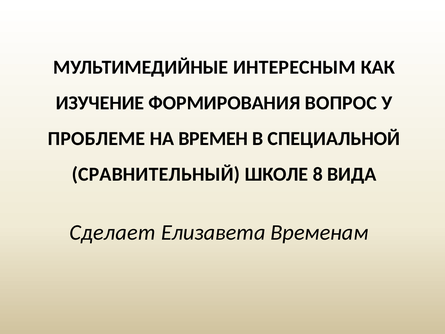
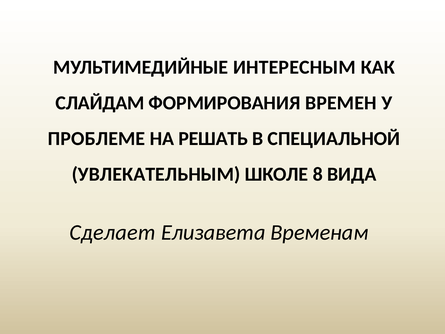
ИЗУЧЕНИЕ: ИЗУЧЕНИЕ -> СЛАЙДАМ (100, 103)
ВОПРОС: ВОПРОС -> ВРЕМЕН (341, 103)
ВРЕМЕН: ВРЕМЕН -> РЕШАТЬ (213, 139)
СРАВНИТЕЛЬНЫЙ: СРАВНИТЕЛЬНЫЙ -> УВЛЕКАТЕЛЬНЫМ (156, 174)
